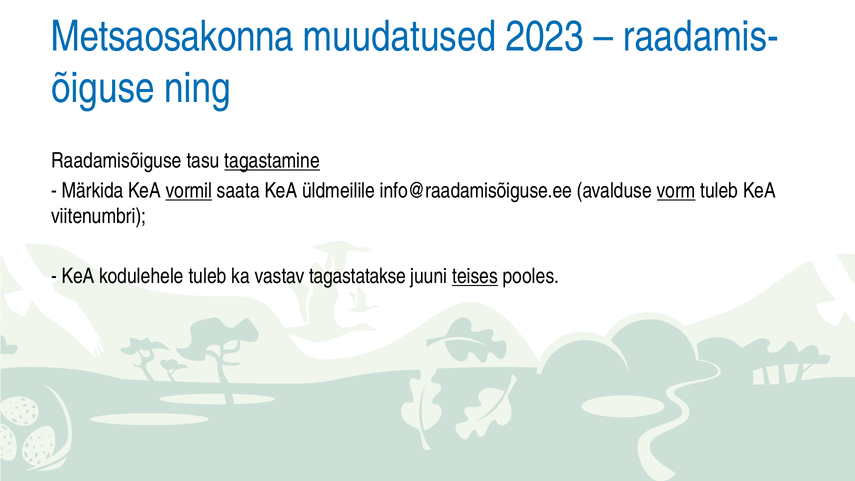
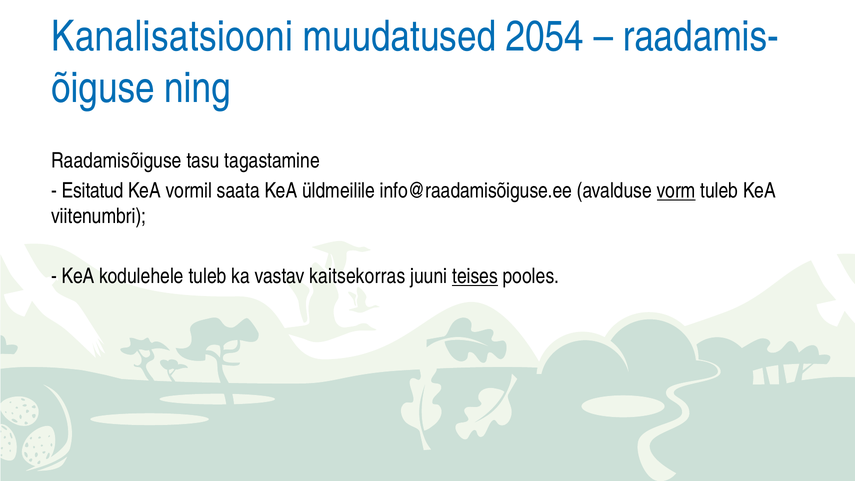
Metsaosakonna: Metsaosakonna -> Kanalisatsiooni (172, 37)
2023: 2023 -> 2054 (545, 37)
tagastamine underline: present -> none (272, 161)
Märkida: Märkida -> Esitatud (93, 191)
vormil underline: present -> none (189, 191)
tagastatakse: tagastatakse -> kaitsekorras (357, 276)
